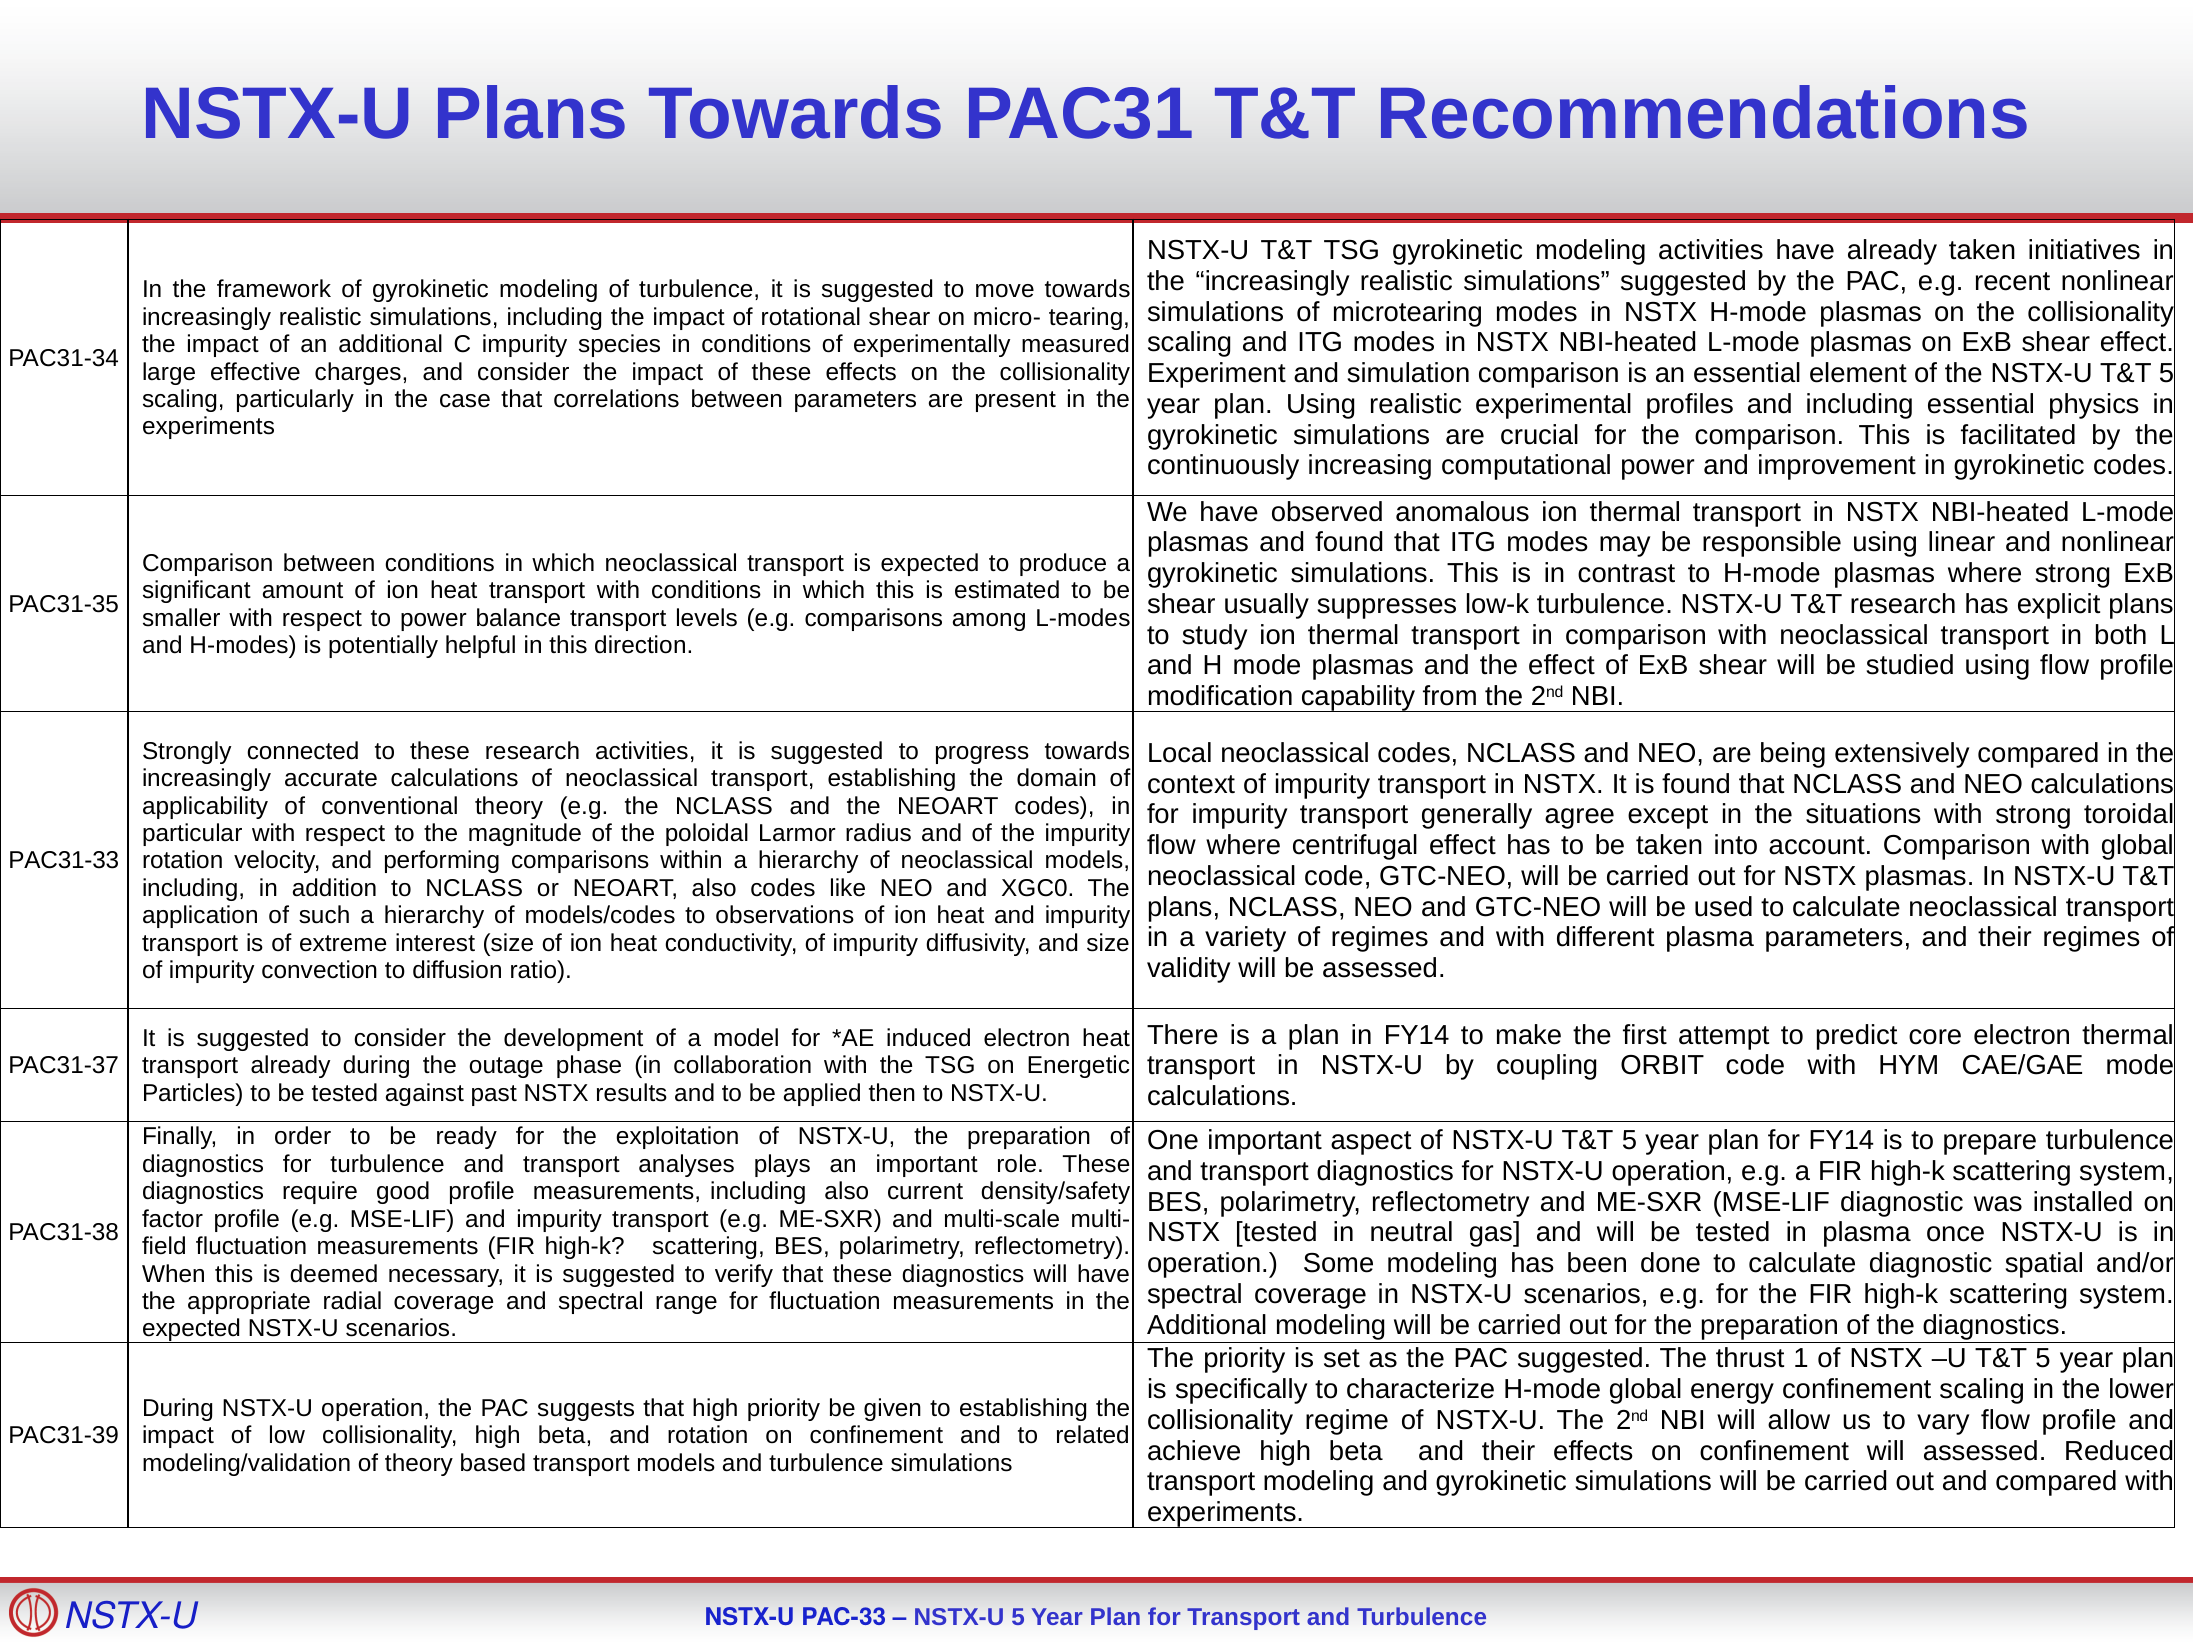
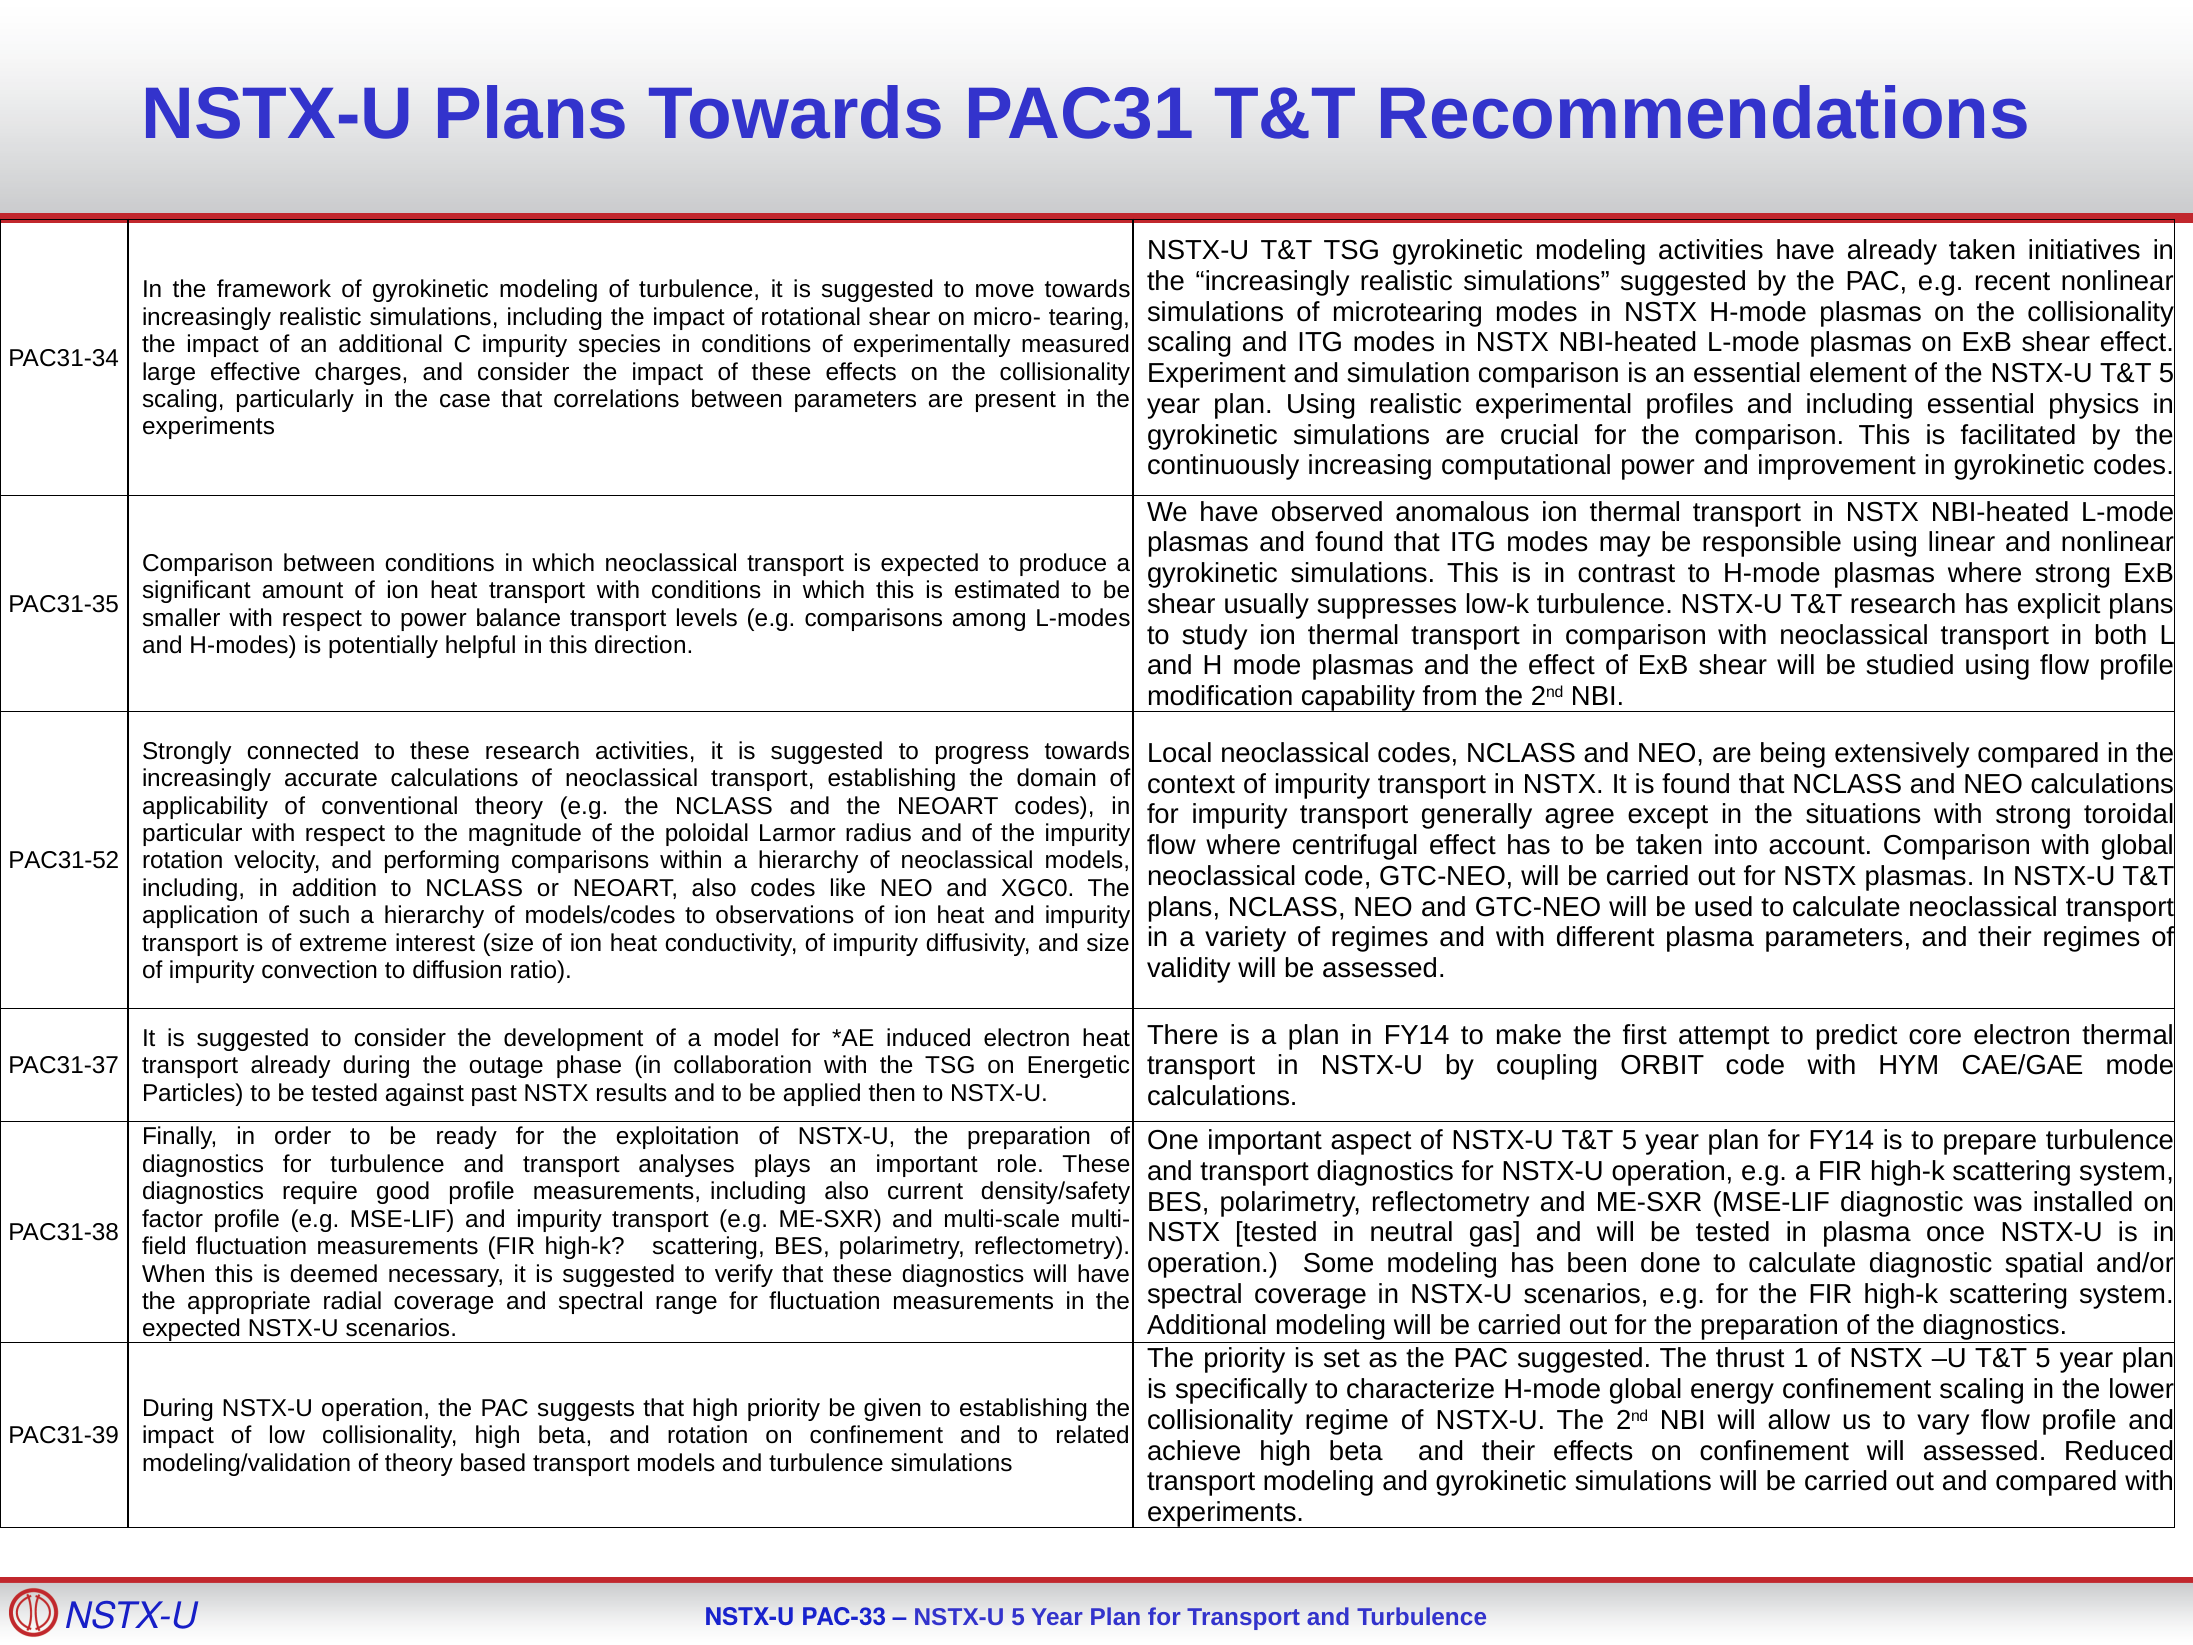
PAC31-33: PAC31-33 -> PAC31-52 (64, 861)
